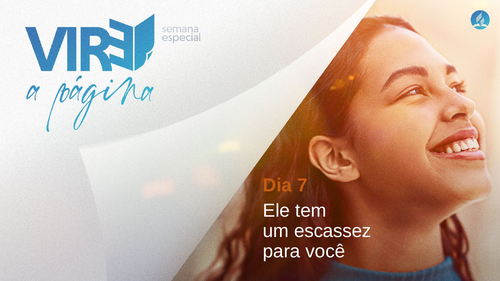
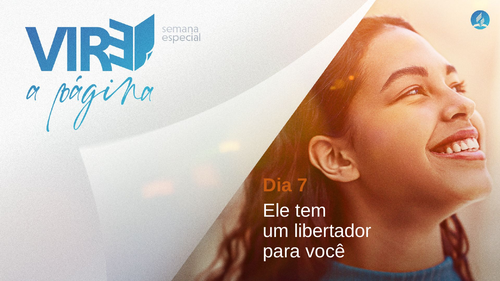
escassez: escassez -> libertador (333, 231)
